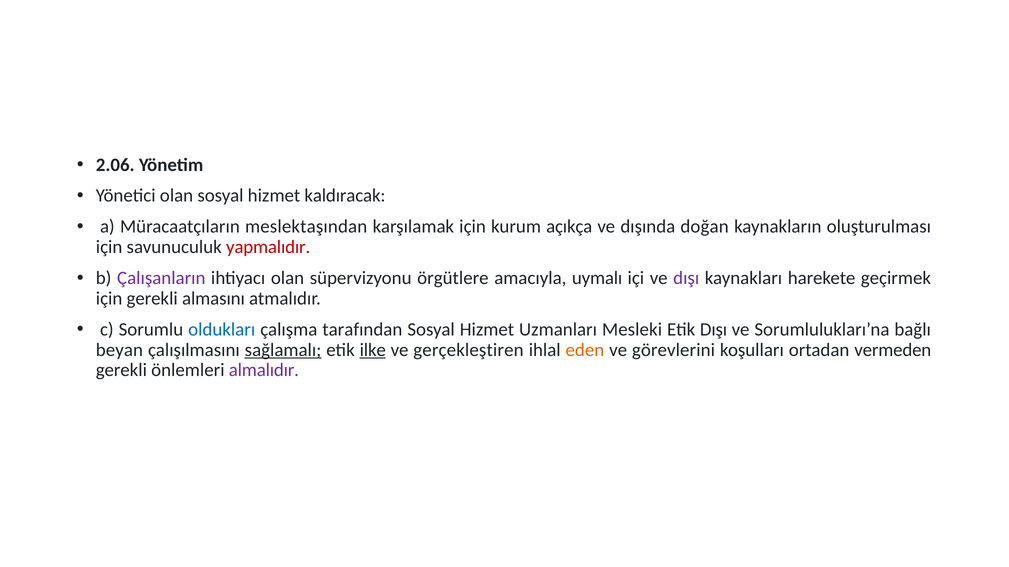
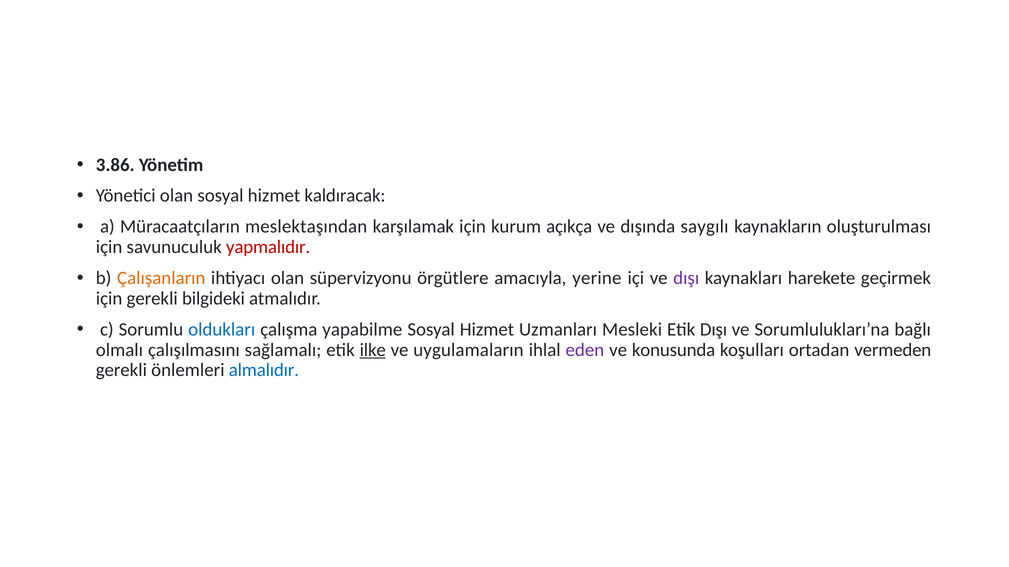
2.06: 2.06 -> 3.86 (115, 165)
doğan: doğan -> saygılı (705, 227)
Çalışanların colour: purple -> orange (161, 278)
uymalı: uymalı -> yerine (597, 278)
almasını: almasını -> bilgideki (213, 299)
tarafından: tarafından -> yapabilme (362, 330)
beyan: beyan -> olmalı (119, 350)
sağlamalı underline: present -> none (283, 350)
gerçekleştiren: gerçekleştiren -> uygulamaların (468, 350)
eden colour: orange -> purple (585, 350)
görevlerini: görevlerini -> konusunda (674, 350)
almalıdır colour: purple -> blue (264, 371)
